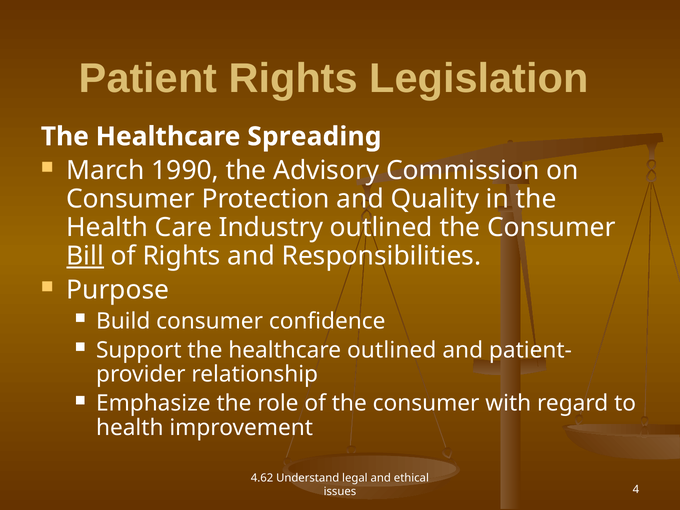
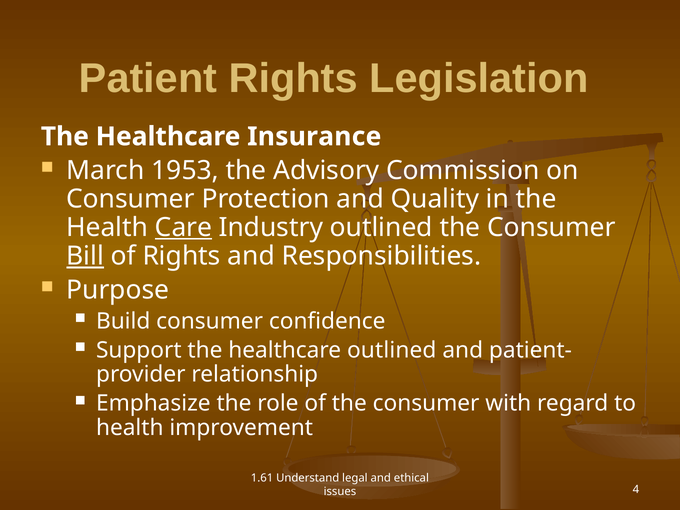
Spreading: Spreading -> Insurance (314, 137)
1990: 1990 -> 1953 (185, 170)
Care underline: none -> present (183, 228)
4.62: 4.62 -> 1.61 (262, 478)
